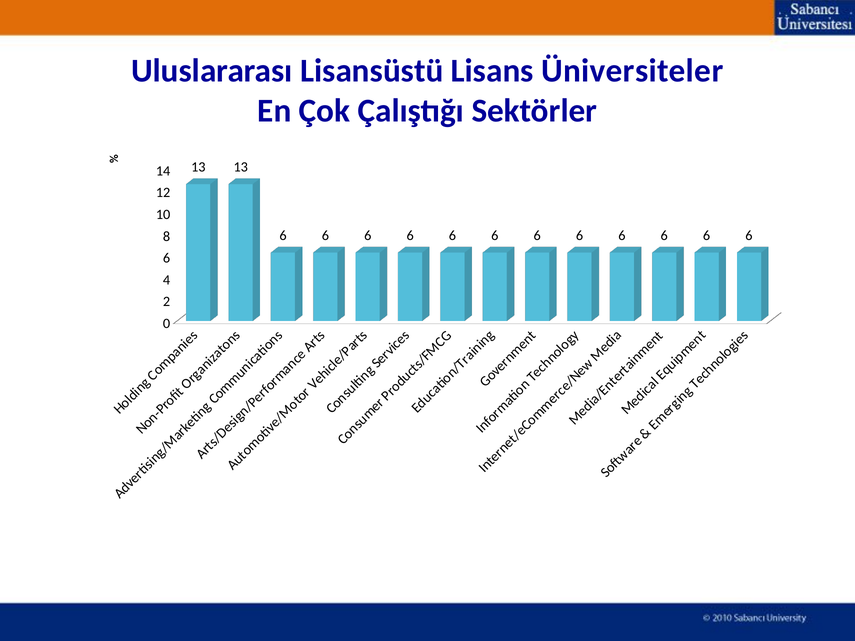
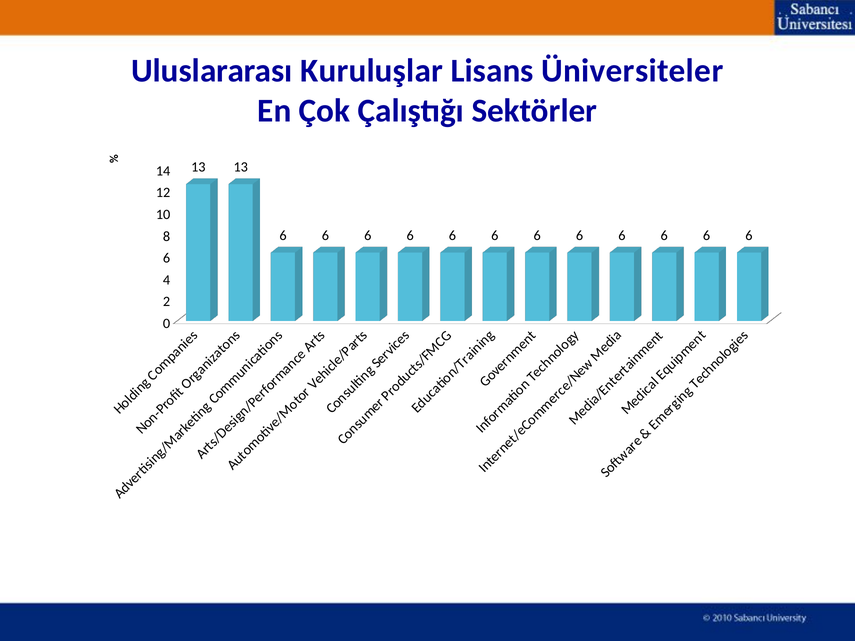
Lisansüstü: Lisansüstü -> Kuruluşlar (372, 71)
